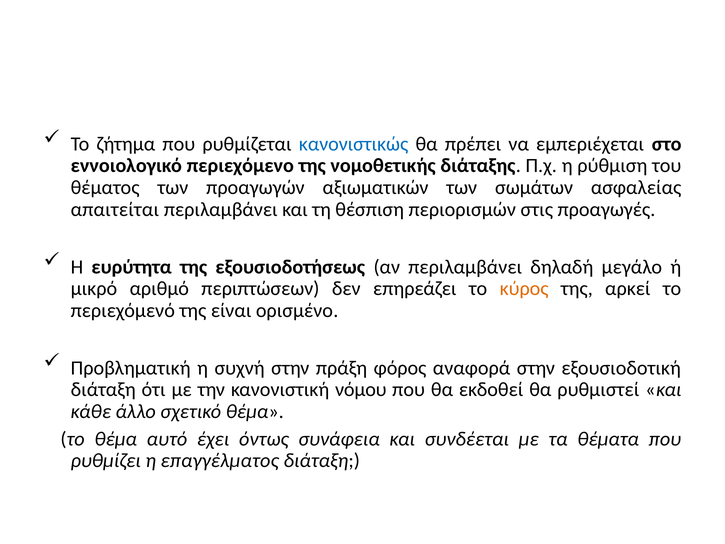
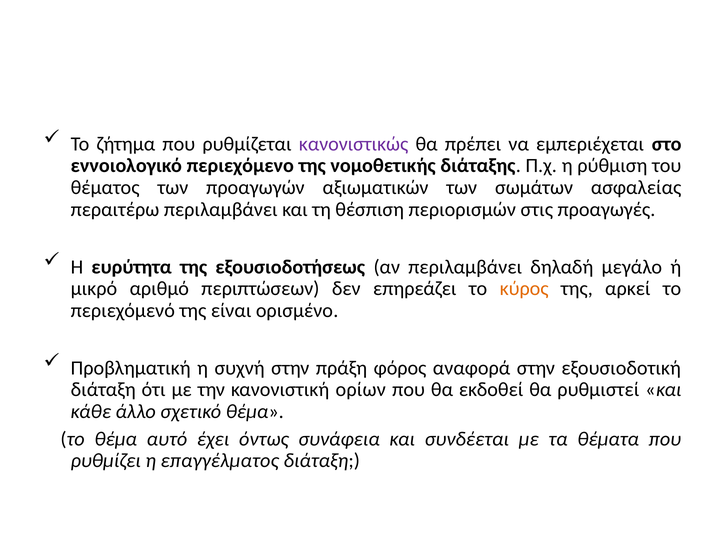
κανονιστικώς colour: blue -> purple (354, 144)
απαιτείται: απαιτείται -> περαιτέρω (115, 209)
νόμου: νόμου -> ορίων (361, 390)
